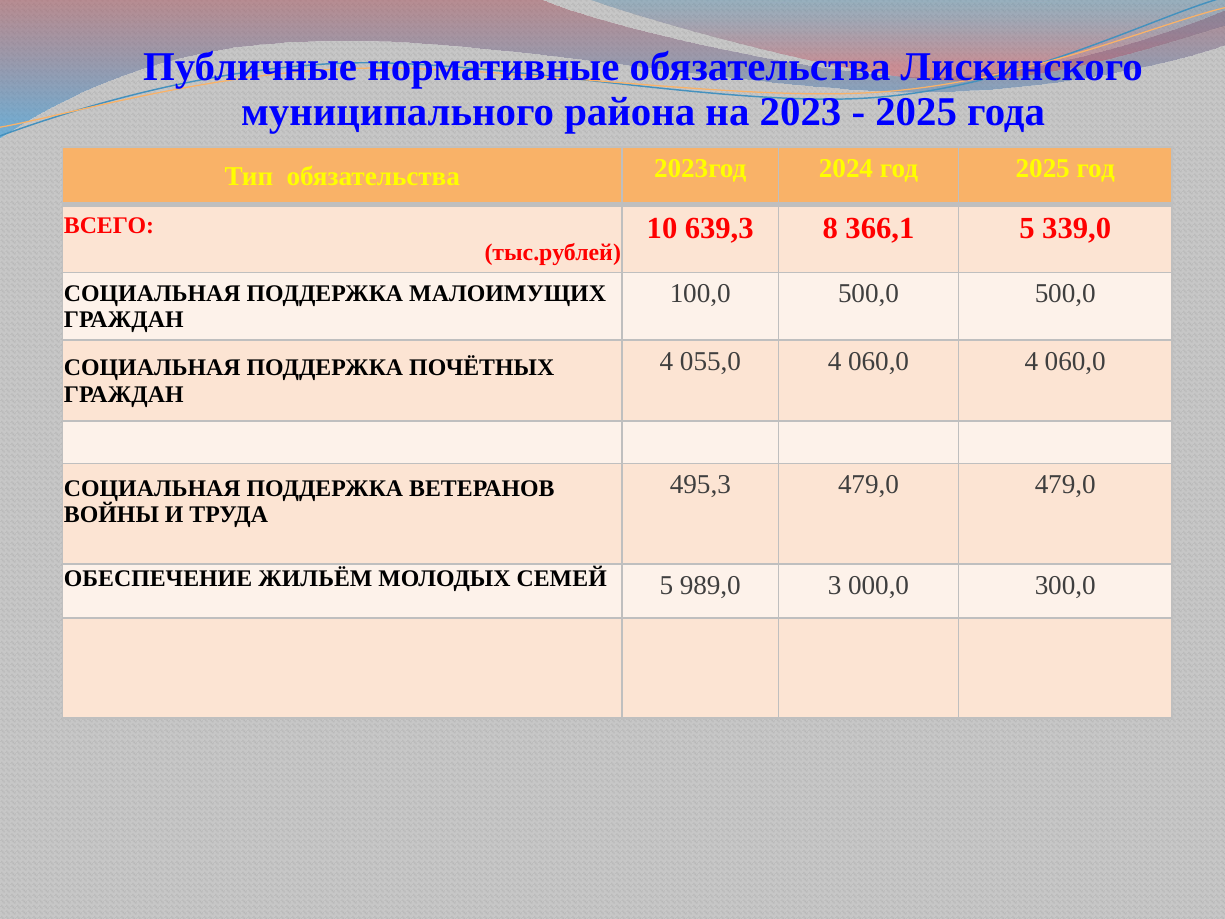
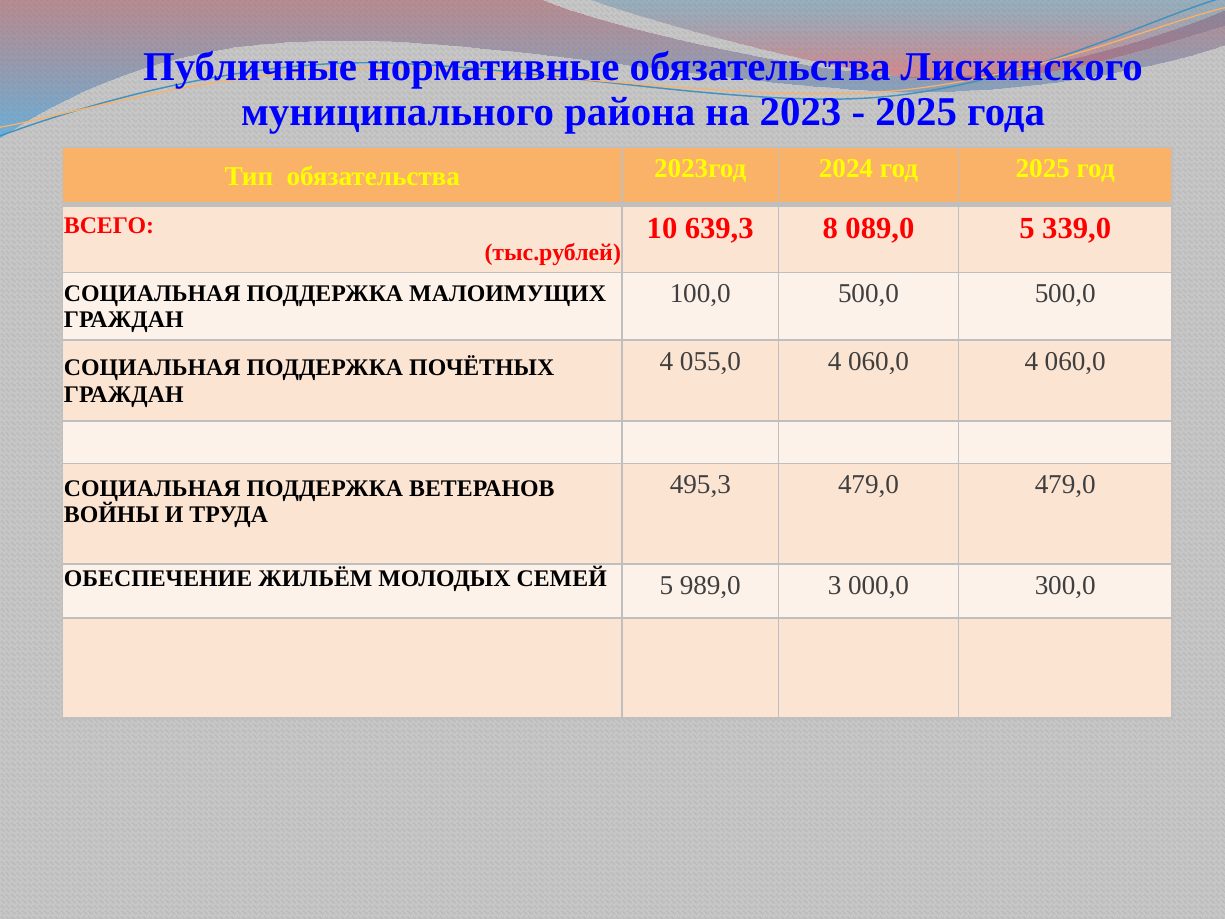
366,1: 366,1 -> 089,0 (880, 228)
